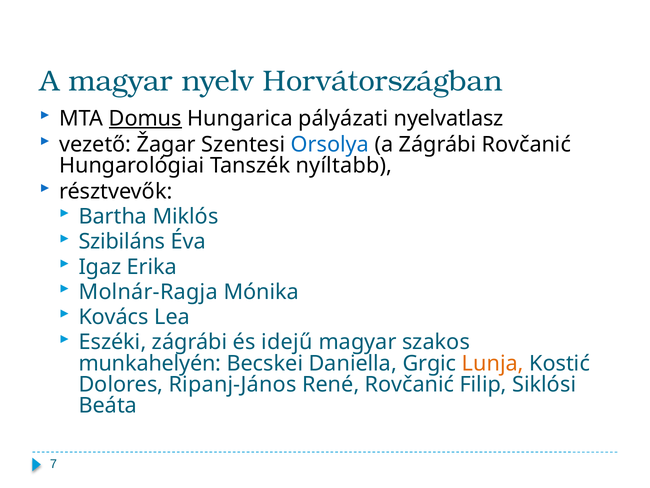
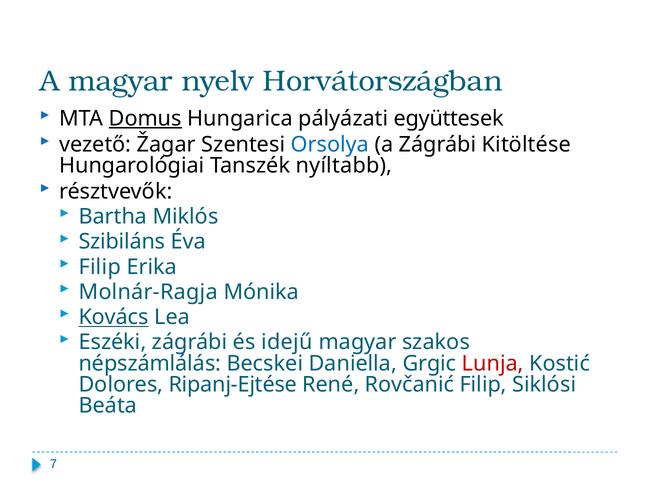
nyelvatlasz: nyelvatlasz -> együttesek (449, 118)
Zágrábi Rovčanić: Rovčanić -> Kitöltése (526, 144)
Igaz: Igaz -> Filip (100, 267)
Kovács underline: none -> present (114, 317)
munkahelyén: munkahelyén -> népszámlálás (150, 363)
Lunja colour: orange -> red (493, 363)
Ripanj-János: Ripanj-János -> Ripanj-Ejtése (233, 384)
